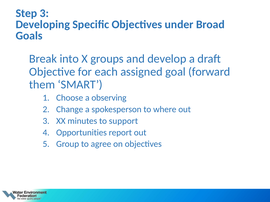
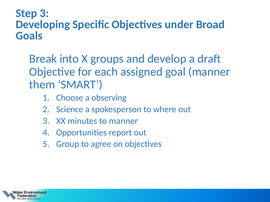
goal forward: forward -> manner (209, 72)
Change: Change -> Science (70, 110)
to support: support -> manner (123, 121)
